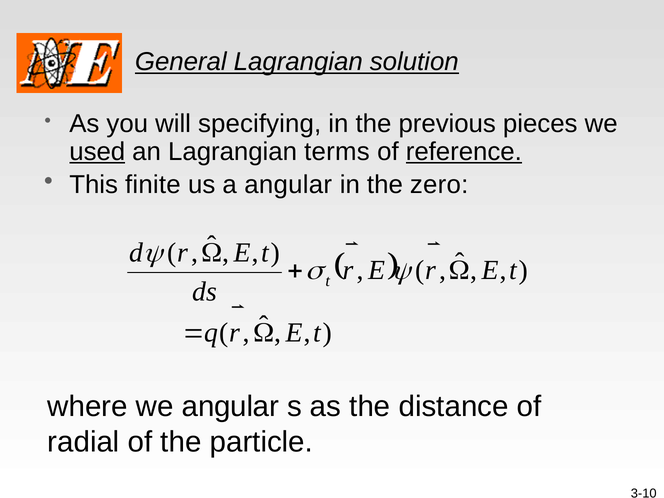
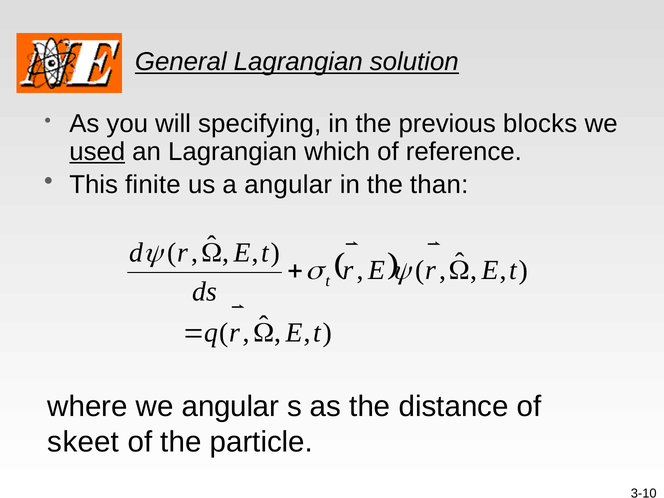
pieces: pieces -> blocks (540, 124)
terms: terms -> which (337, 152)
reference underline: present -> none (464, 152)
zero: zero -> than (439, 185)
radial: radial -> skeet (83, 442)
